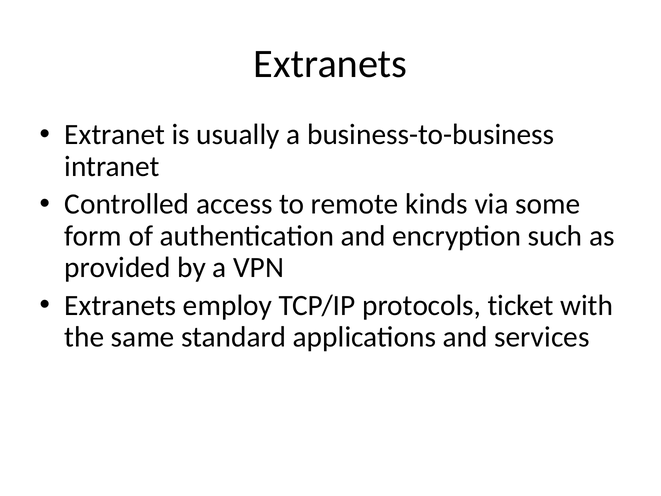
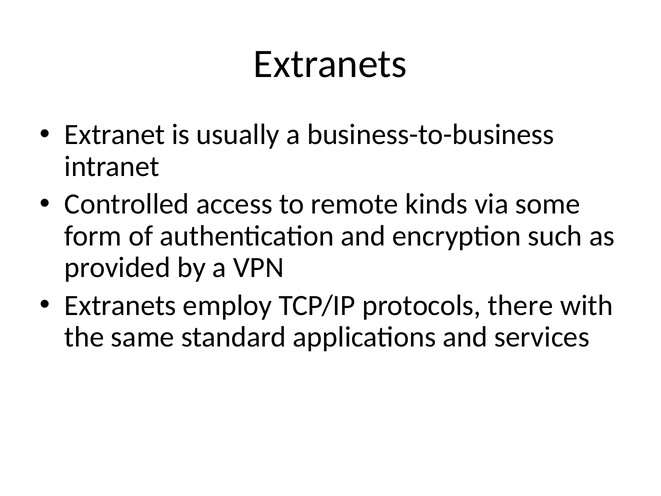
ticket: ticket -> there (521, 305)
